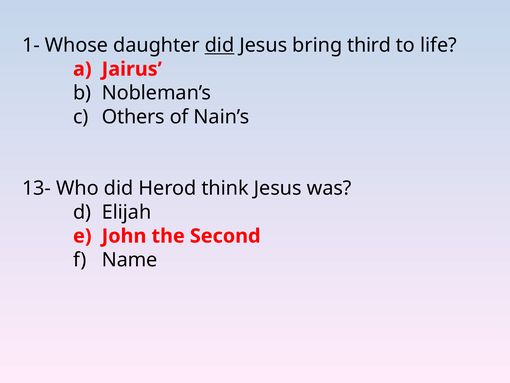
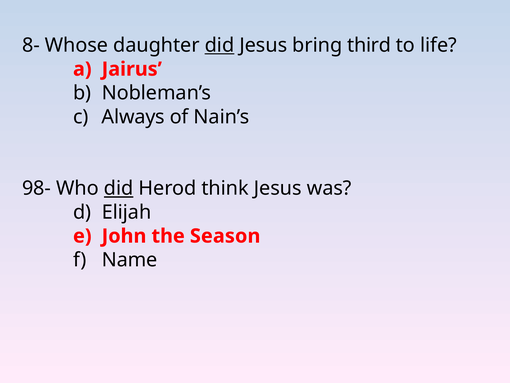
1-: 1- -> 8- (31, 45)
Others: Others -> Always (133, 117)
13-: 13- -> 98- (37, 188)
did underline: none -> present (119, 188)
Second: Second -> Season (225, 236)
